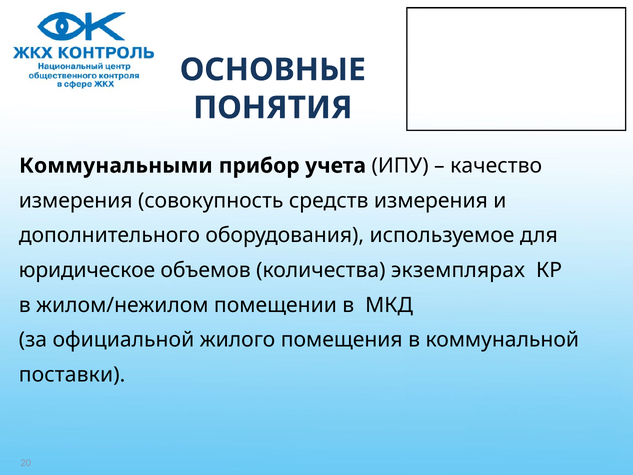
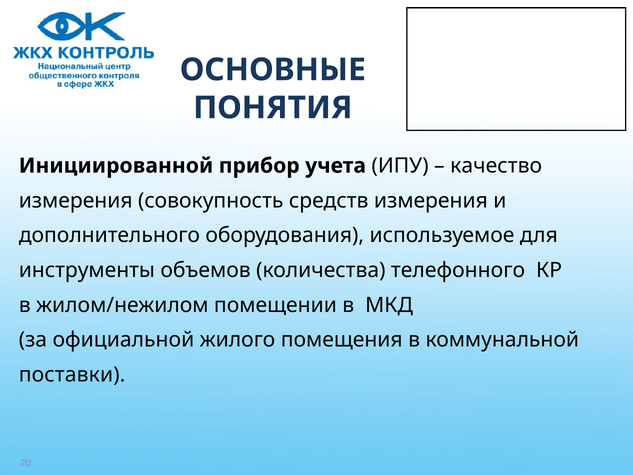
Коммунальными: Коммунальными -> Инициированной (116, 166)
юридическое: юридическое -> инструменты (87, 270)
экземплярах: экземплярах -> телефонного (458, 270)
